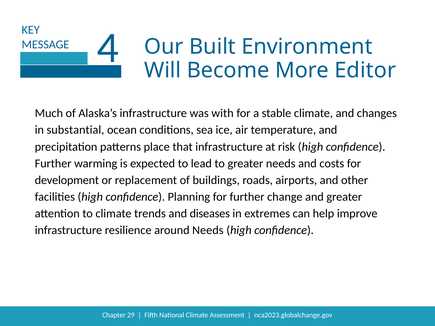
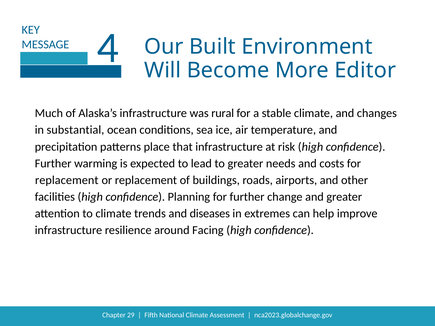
with: with -> rural (223, 113)
development: development -> replacement (67, 180)
around Needs: Needs -> Facing (208, 230)
